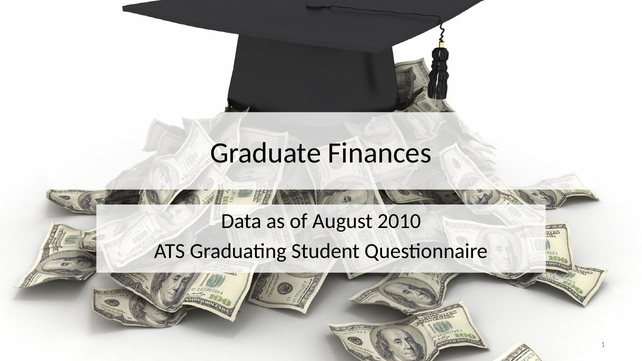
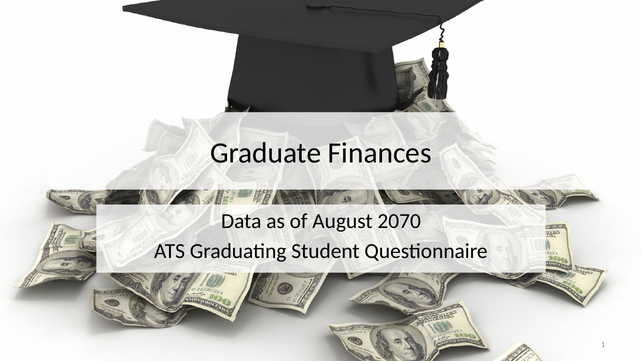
2010: 2010 -> 2070 (399, 221)
